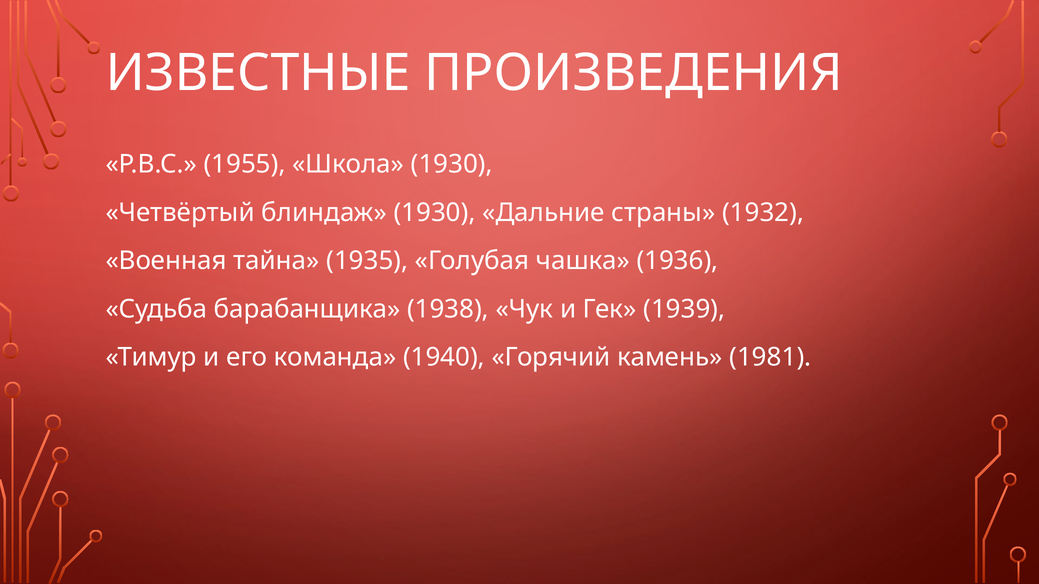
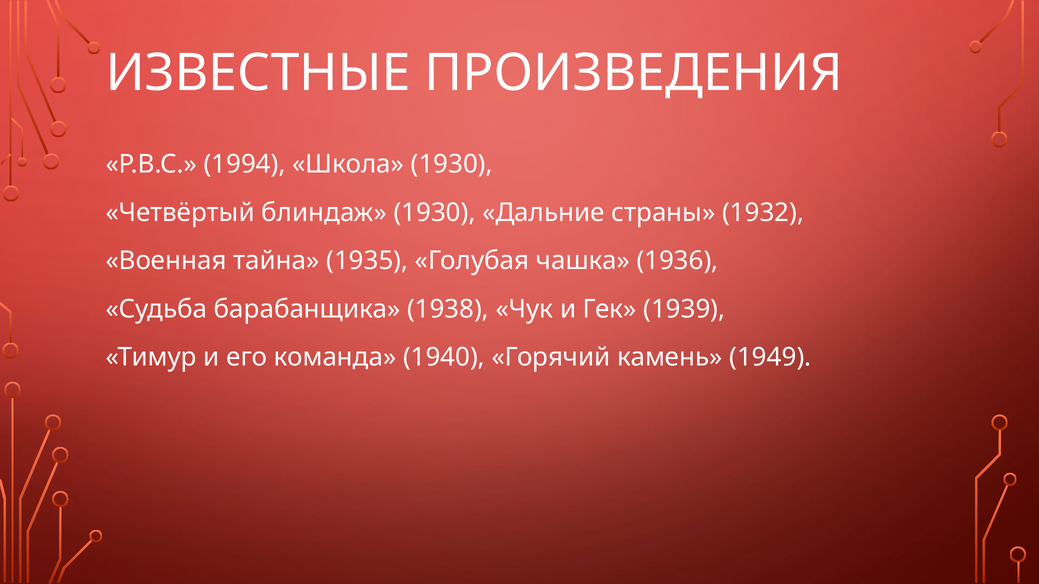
1955: 1955 -> 1994 (245, 165)
1981: 1981 -> 1949 (770, 357)
